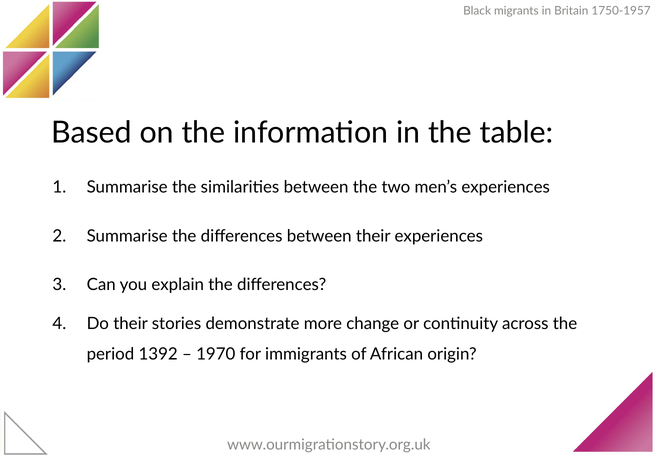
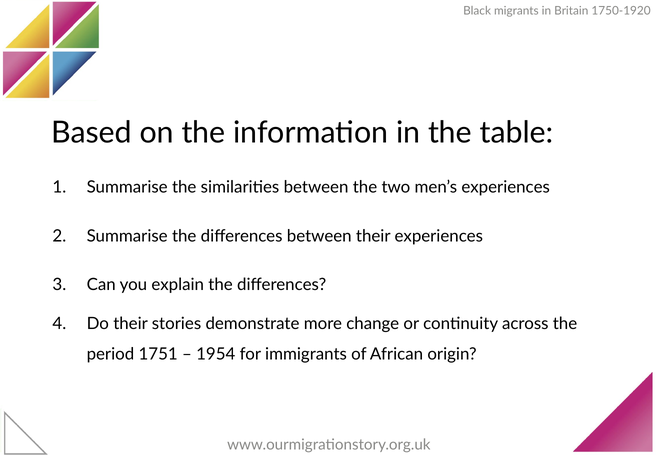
1750-1957: 1750-1957 -> 1750-1920 (621, 11)
1392: 1392 -> 1751 (158, 354)
1970: 1970 -> 1954 (216, 354)
